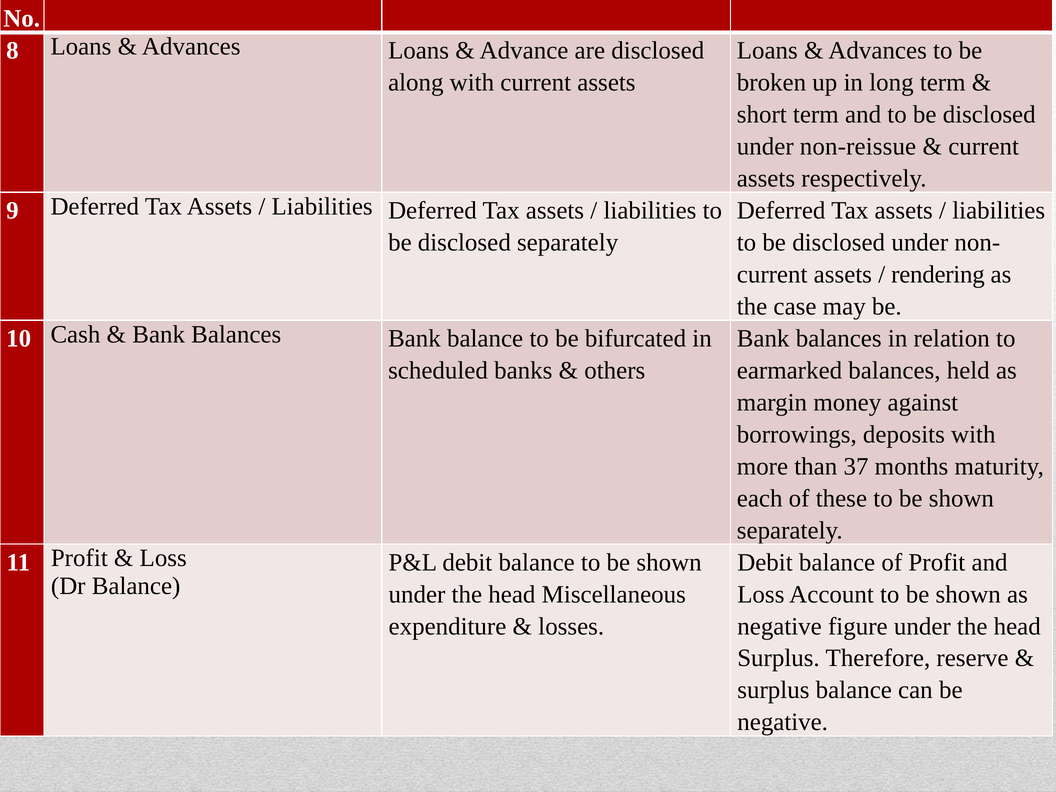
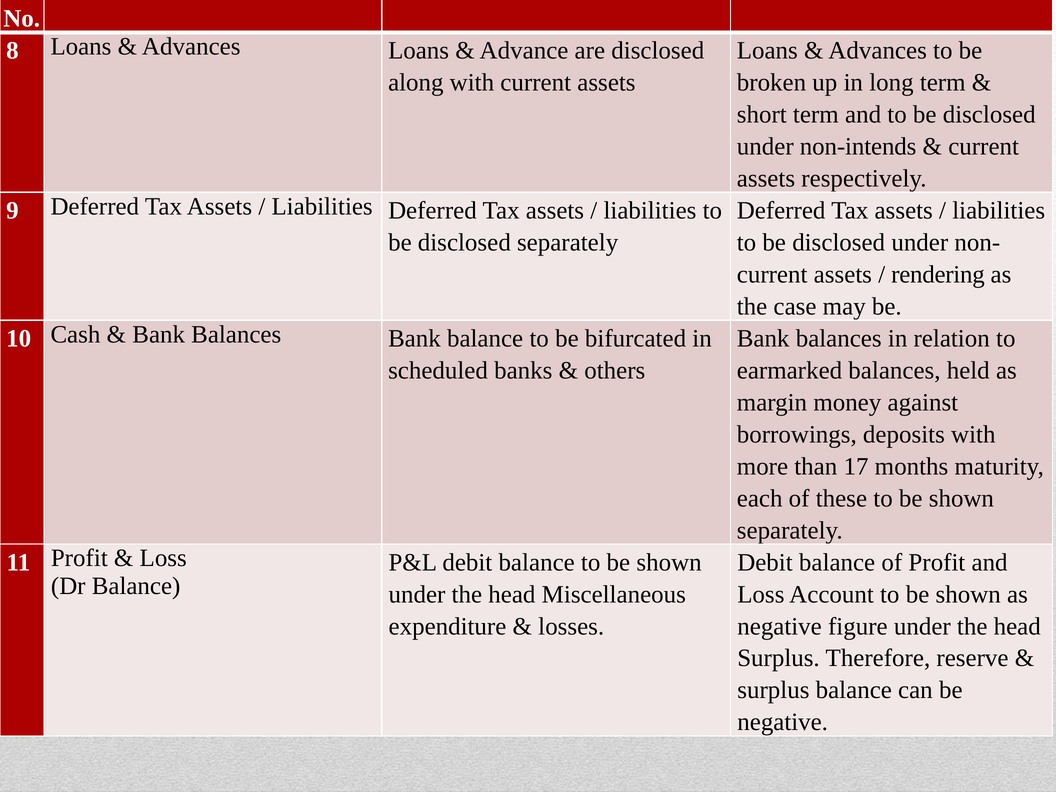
non-reissue: non-reissue -> non-intends (858, 147)
37: 37 -> 17 (856, 466)
